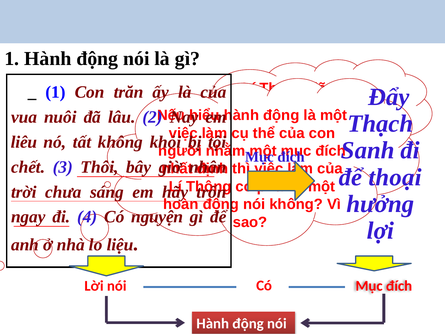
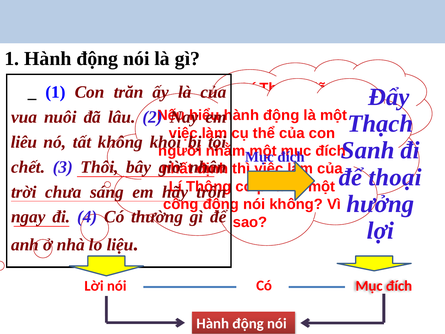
hoàn: hoàn -> công (181, 204)
nguyện: nguyện -> thường (157, 217)
